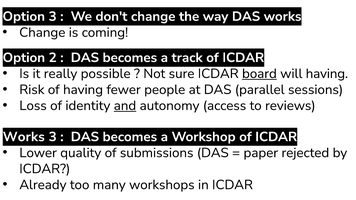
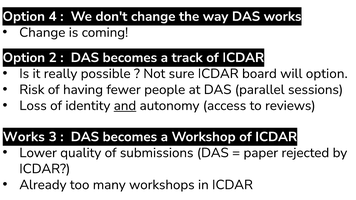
Option 3: 3 -> 4 (53, 16)
board underline: present -> none (259, 74)
will having: having -> option (327, 74)
